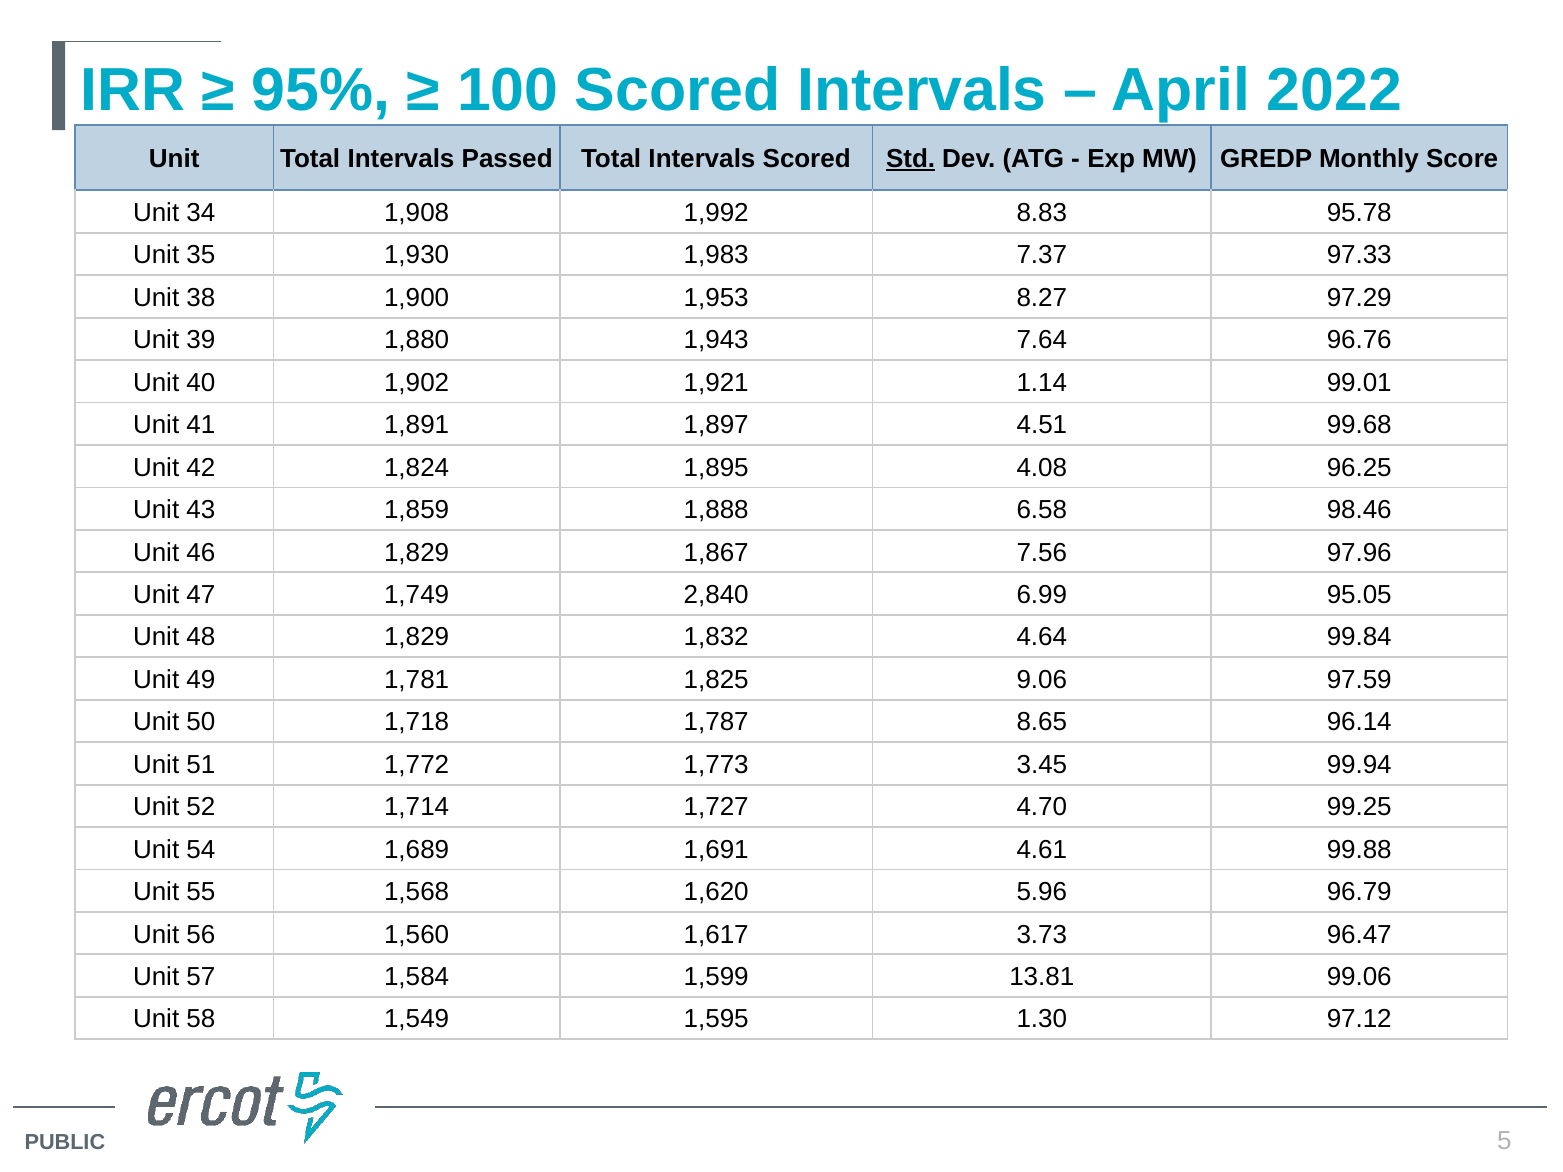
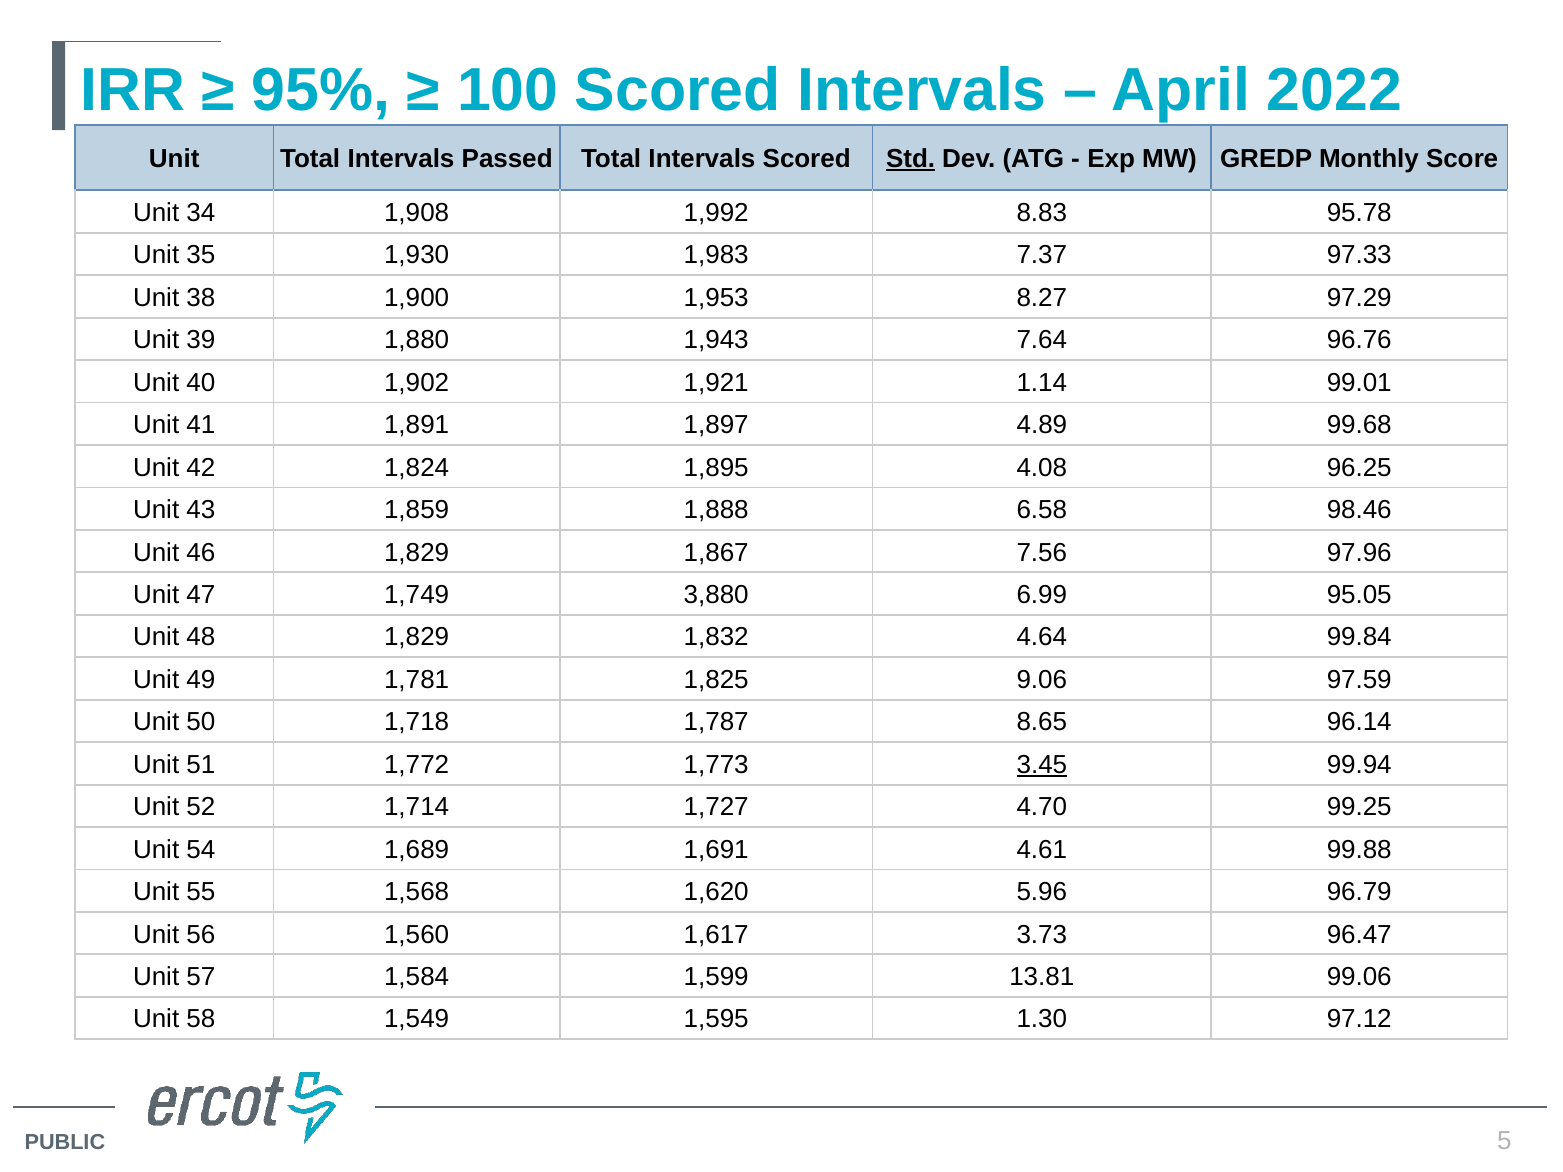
4.51: 4.51 -> 4.89 (1042, 425)
2,840: 2,840 -> 3,880 (716, 595)
3.45 underline: none -> present (1042, 765)
